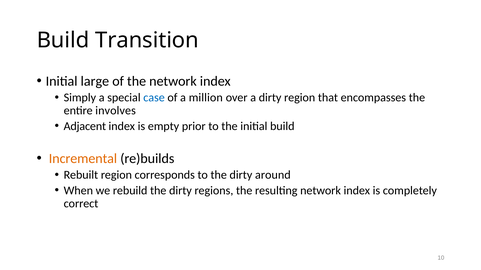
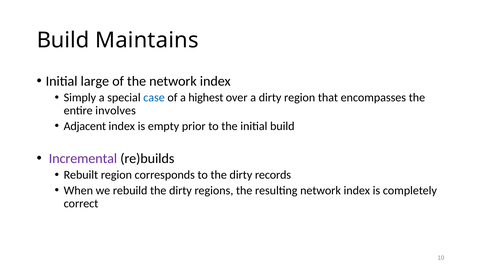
Transition: Transition -> Maintains (147, 40)
million: million -> highest (206, 98)
Incremental colour: orange -> purple (83, 159)
around: around -> records (273, 175)
